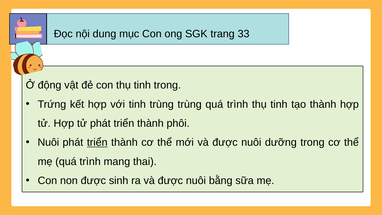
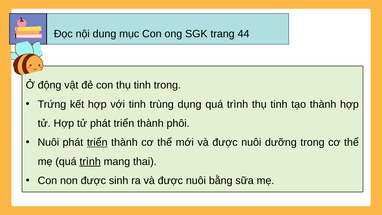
33: 33 -> 44 (244, 34)
trùng trùng: trùng -> dụng (190, 104)
trình underline: none -> present (90, 161)
